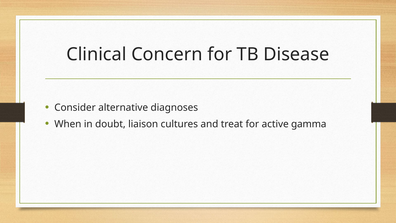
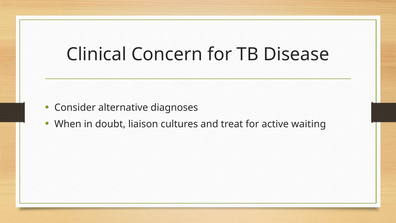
gamma: gamma -> waiting (309, 124)
